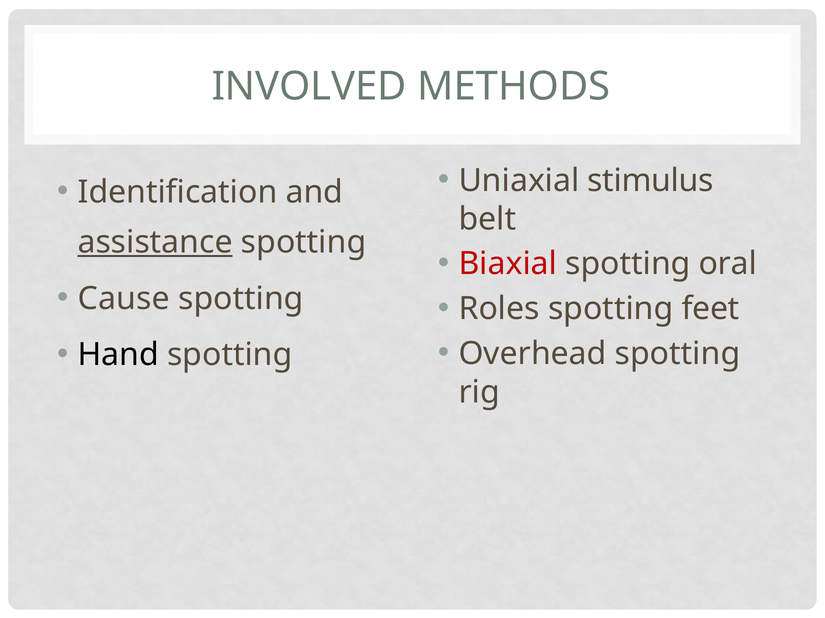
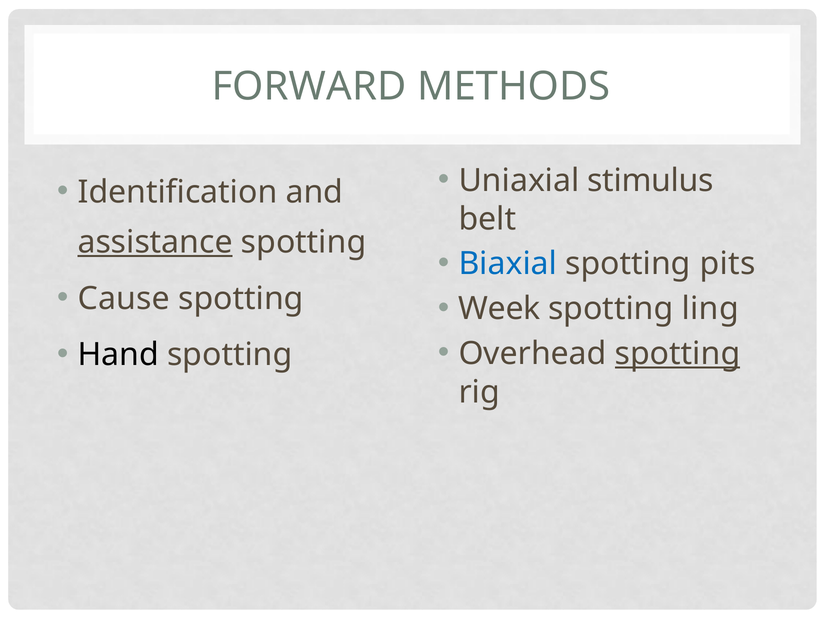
INVOLVED: INVOLVED -> FORWARD (309, 87)
Biaxial colour: red -> blue (508, 264)
oral: oral -> pits (728, 264)
Roles: Roles -> Week (499, 309)
feet: feet -> ling (710, 309)
spotting underline: none -> present (678, 354)
